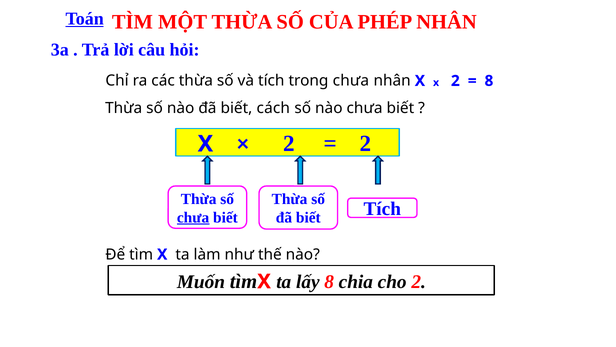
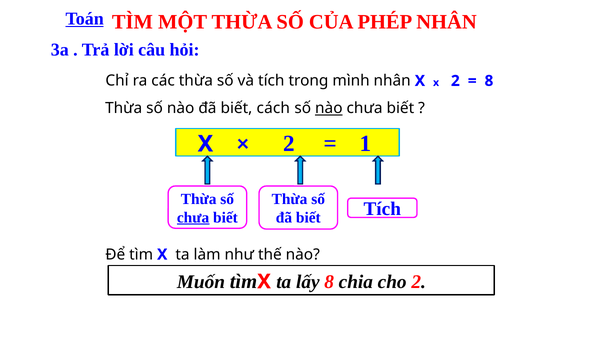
trong chưa: chưa -> mình (351, 81)
nào underline: none -> present (329, 108)
2: 2 -> 1 (366, 144)
